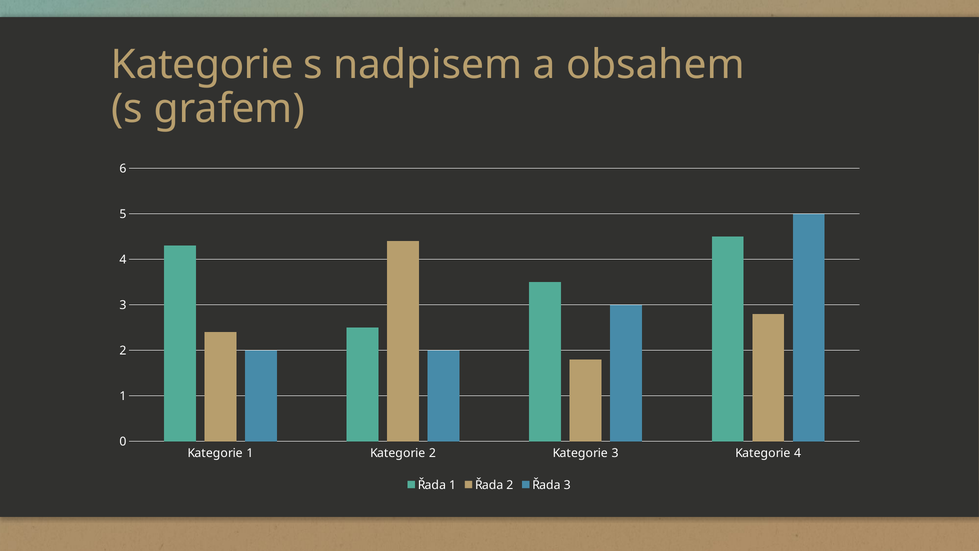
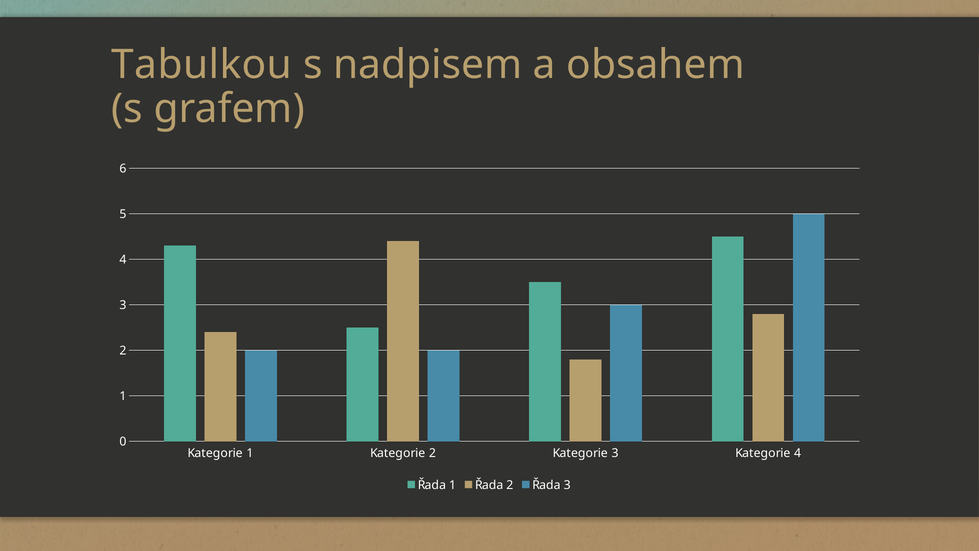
Kategorie: Kategorie -> Tabulkou (202, 65)
